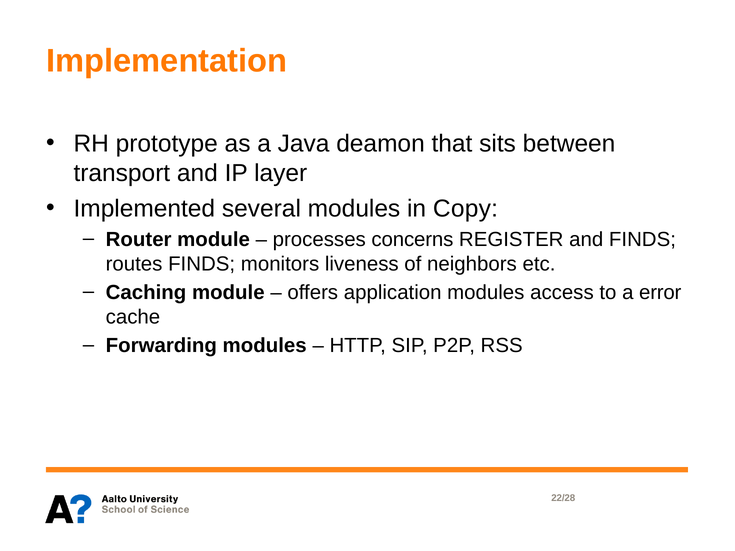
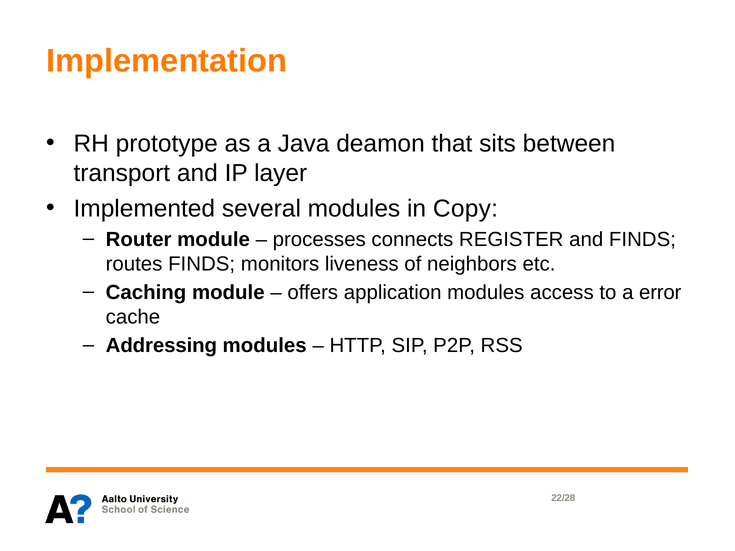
concerns: concerns -> connects (412, 239)
Forwarding: Forwarding -> Addressing (161, 346)
